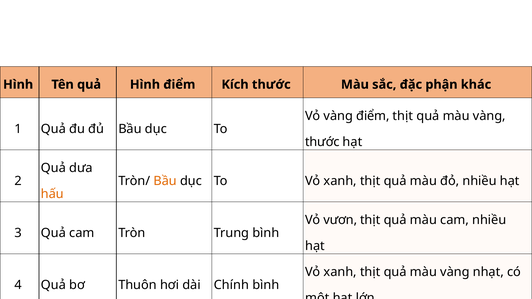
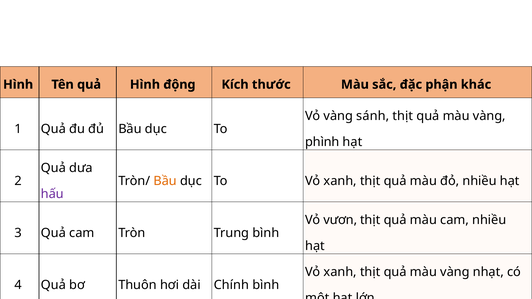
Hình điểm: điểm -> động (179, 85)
vàng điểm: điểm -> sánh (373, 116)
thước: thước -> phình (322, 142)
hấu colour: orange -> purple (52, 194)
